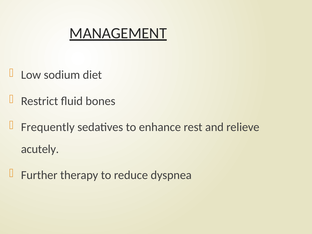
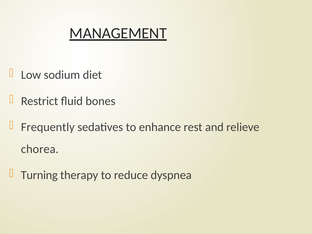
acutely: acutely -> chorea (40, 149)
Further: Further -> Turning (39, 175)
